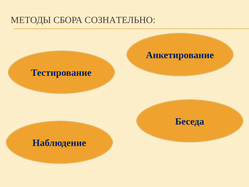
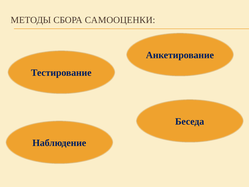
СОЗНАТЕЛЬНО: СОЗНАТЕЛЬНО -> САМООЦЕНКИ (120, 20)
